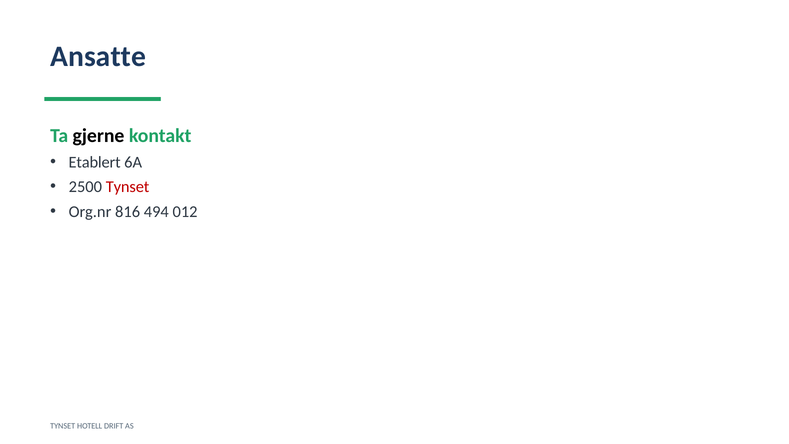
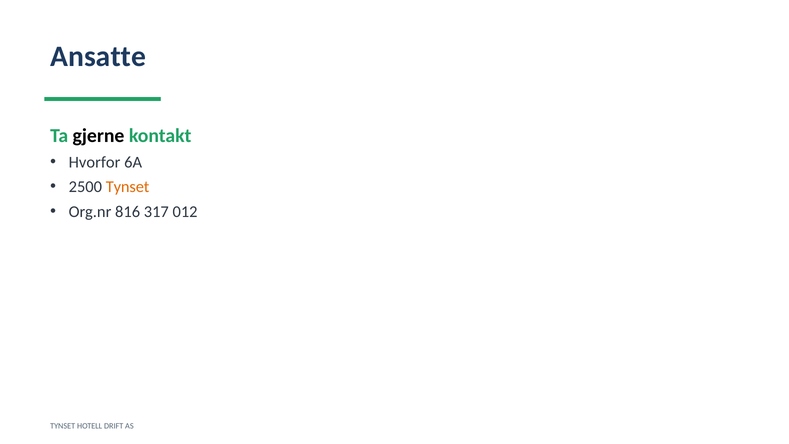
Etablert: Etablert -> Hvorfor (95, 162)
Tynset colour: red -> orange (128, 187)
494: 494 -> 317 (156, 212)
